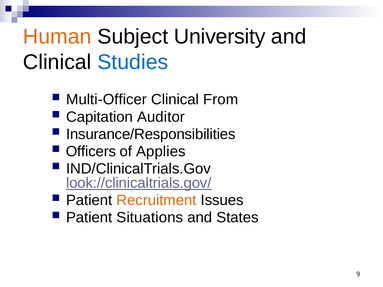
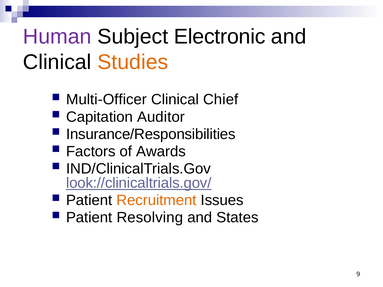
Human colour: orange -> purple (57, 37)
University: University -> Electronic (220, 37)
Studies colour: blue -> orange (133, 62)
From: From -> Chief (221, 100)
Officers: Officers -> Factors (91, 152)
Applies: Applies -> Awards (161, 152)
Situations: Situations -> Resolving (150, 218)
